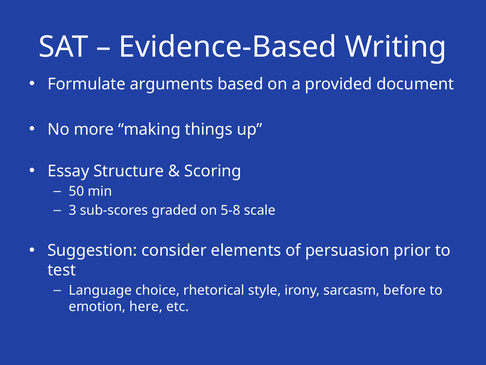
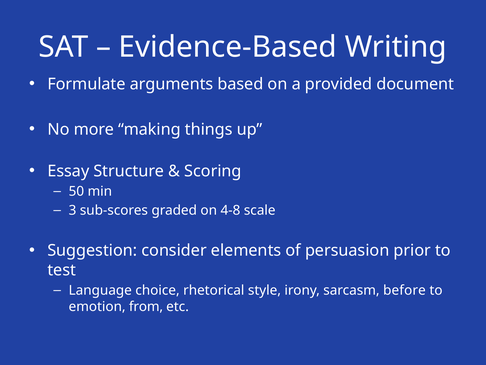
5-8: 5-8 -> 4-8 (230, 210)
here: here -> from (146, 306)
